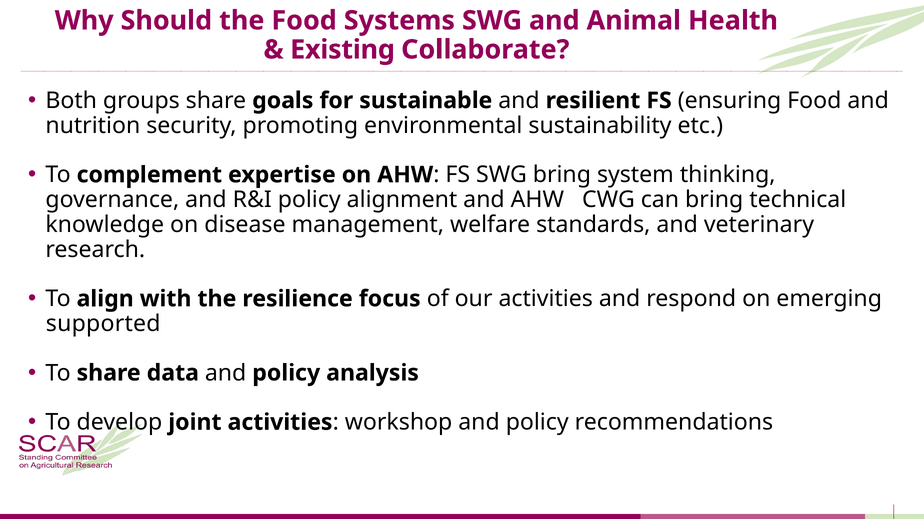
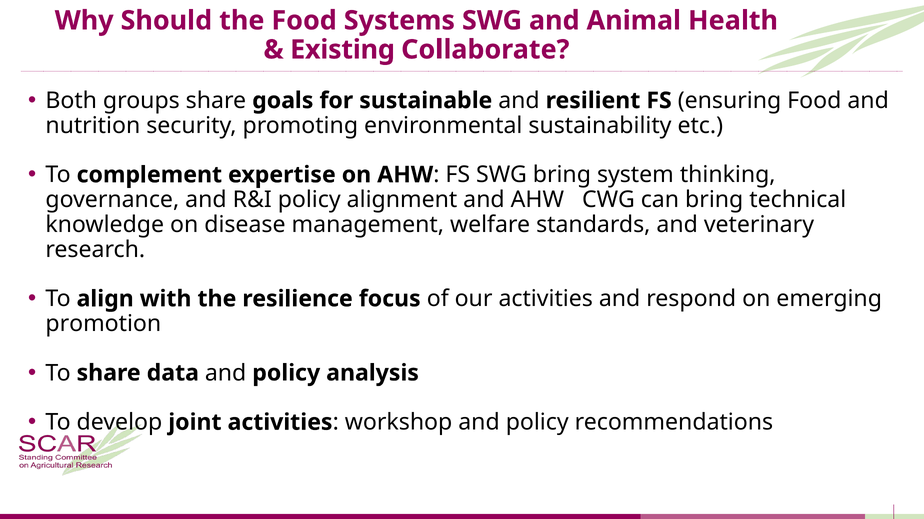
supported: supported -> promotion (103, 324)
